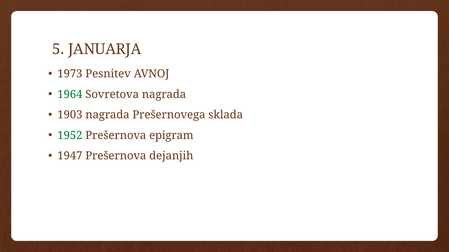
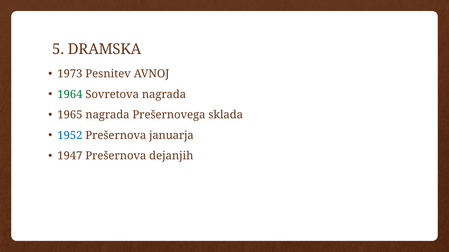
JANUARJA: JANUARJA -> DRAMSKA (105, 49)
1903: 1903 -> 1965 (70, 115)
1952 colour: green -> blue (70, 136)
epigram: epigram -> januarja (171, 136)
